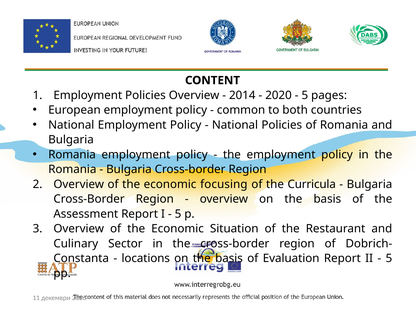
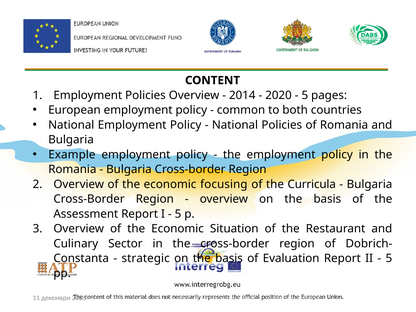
Romania: Romania -> Example (72, 155)
locations: locations -> strategic (146, 258)
